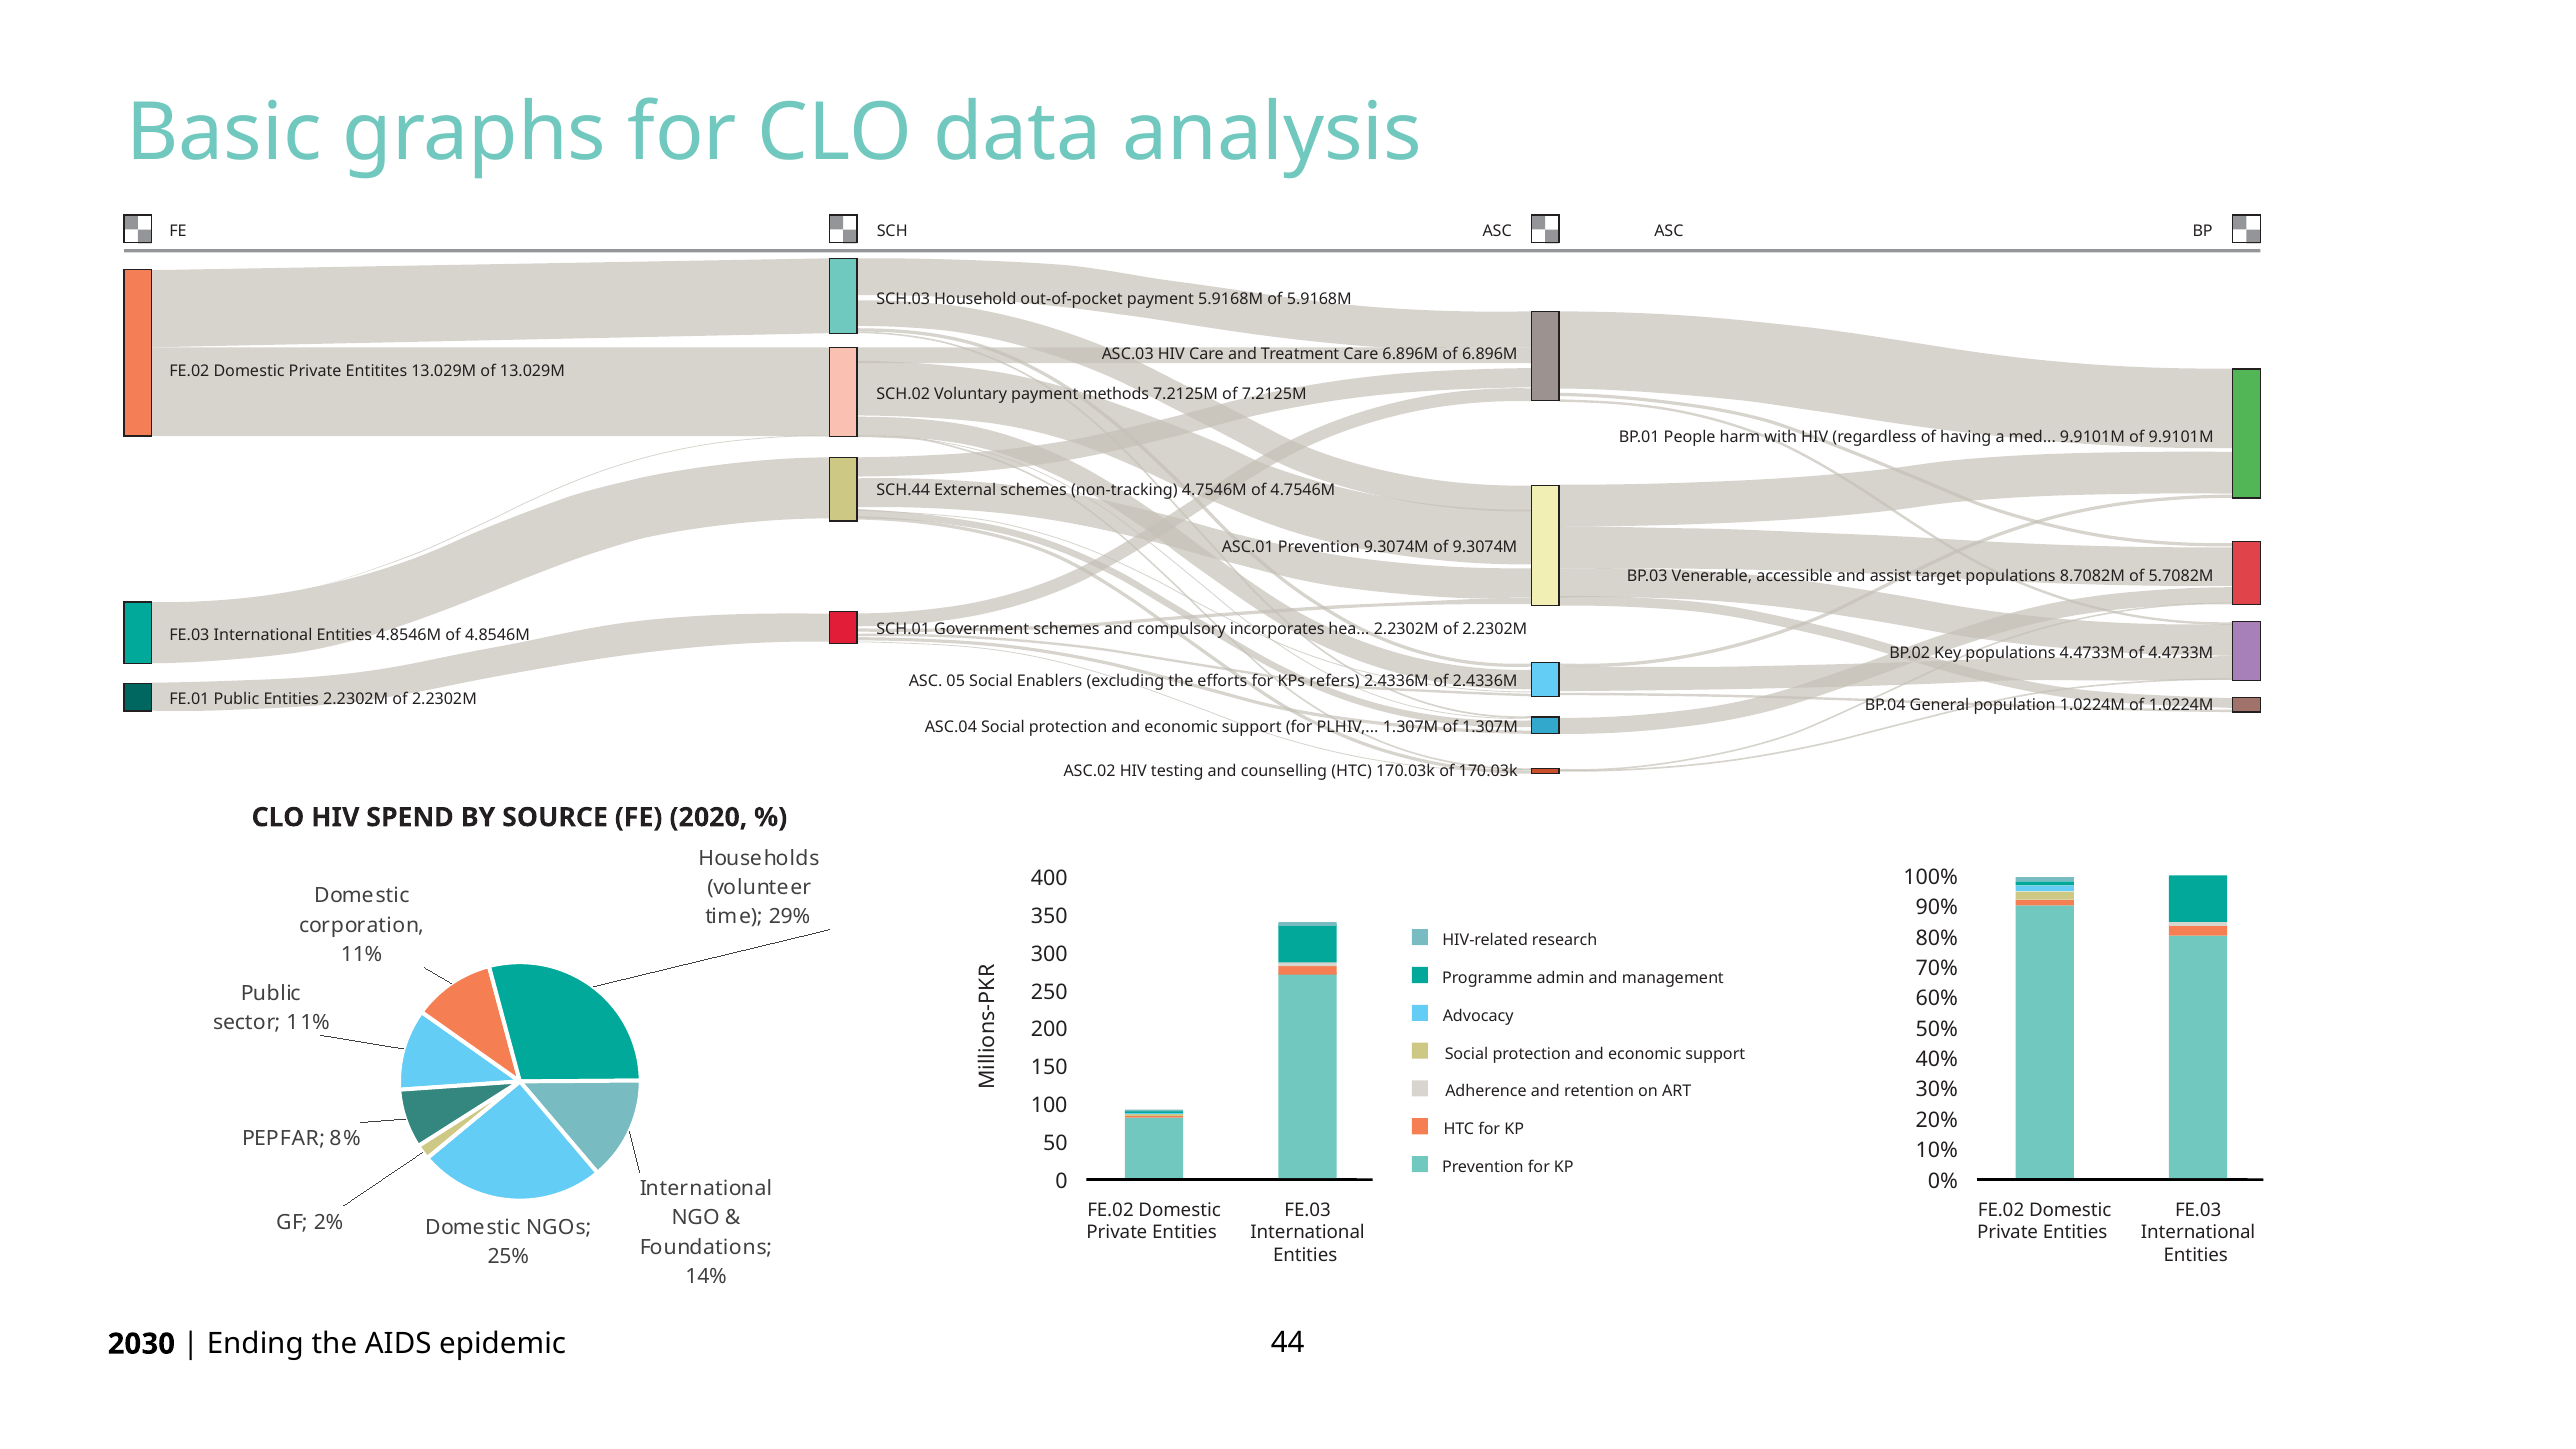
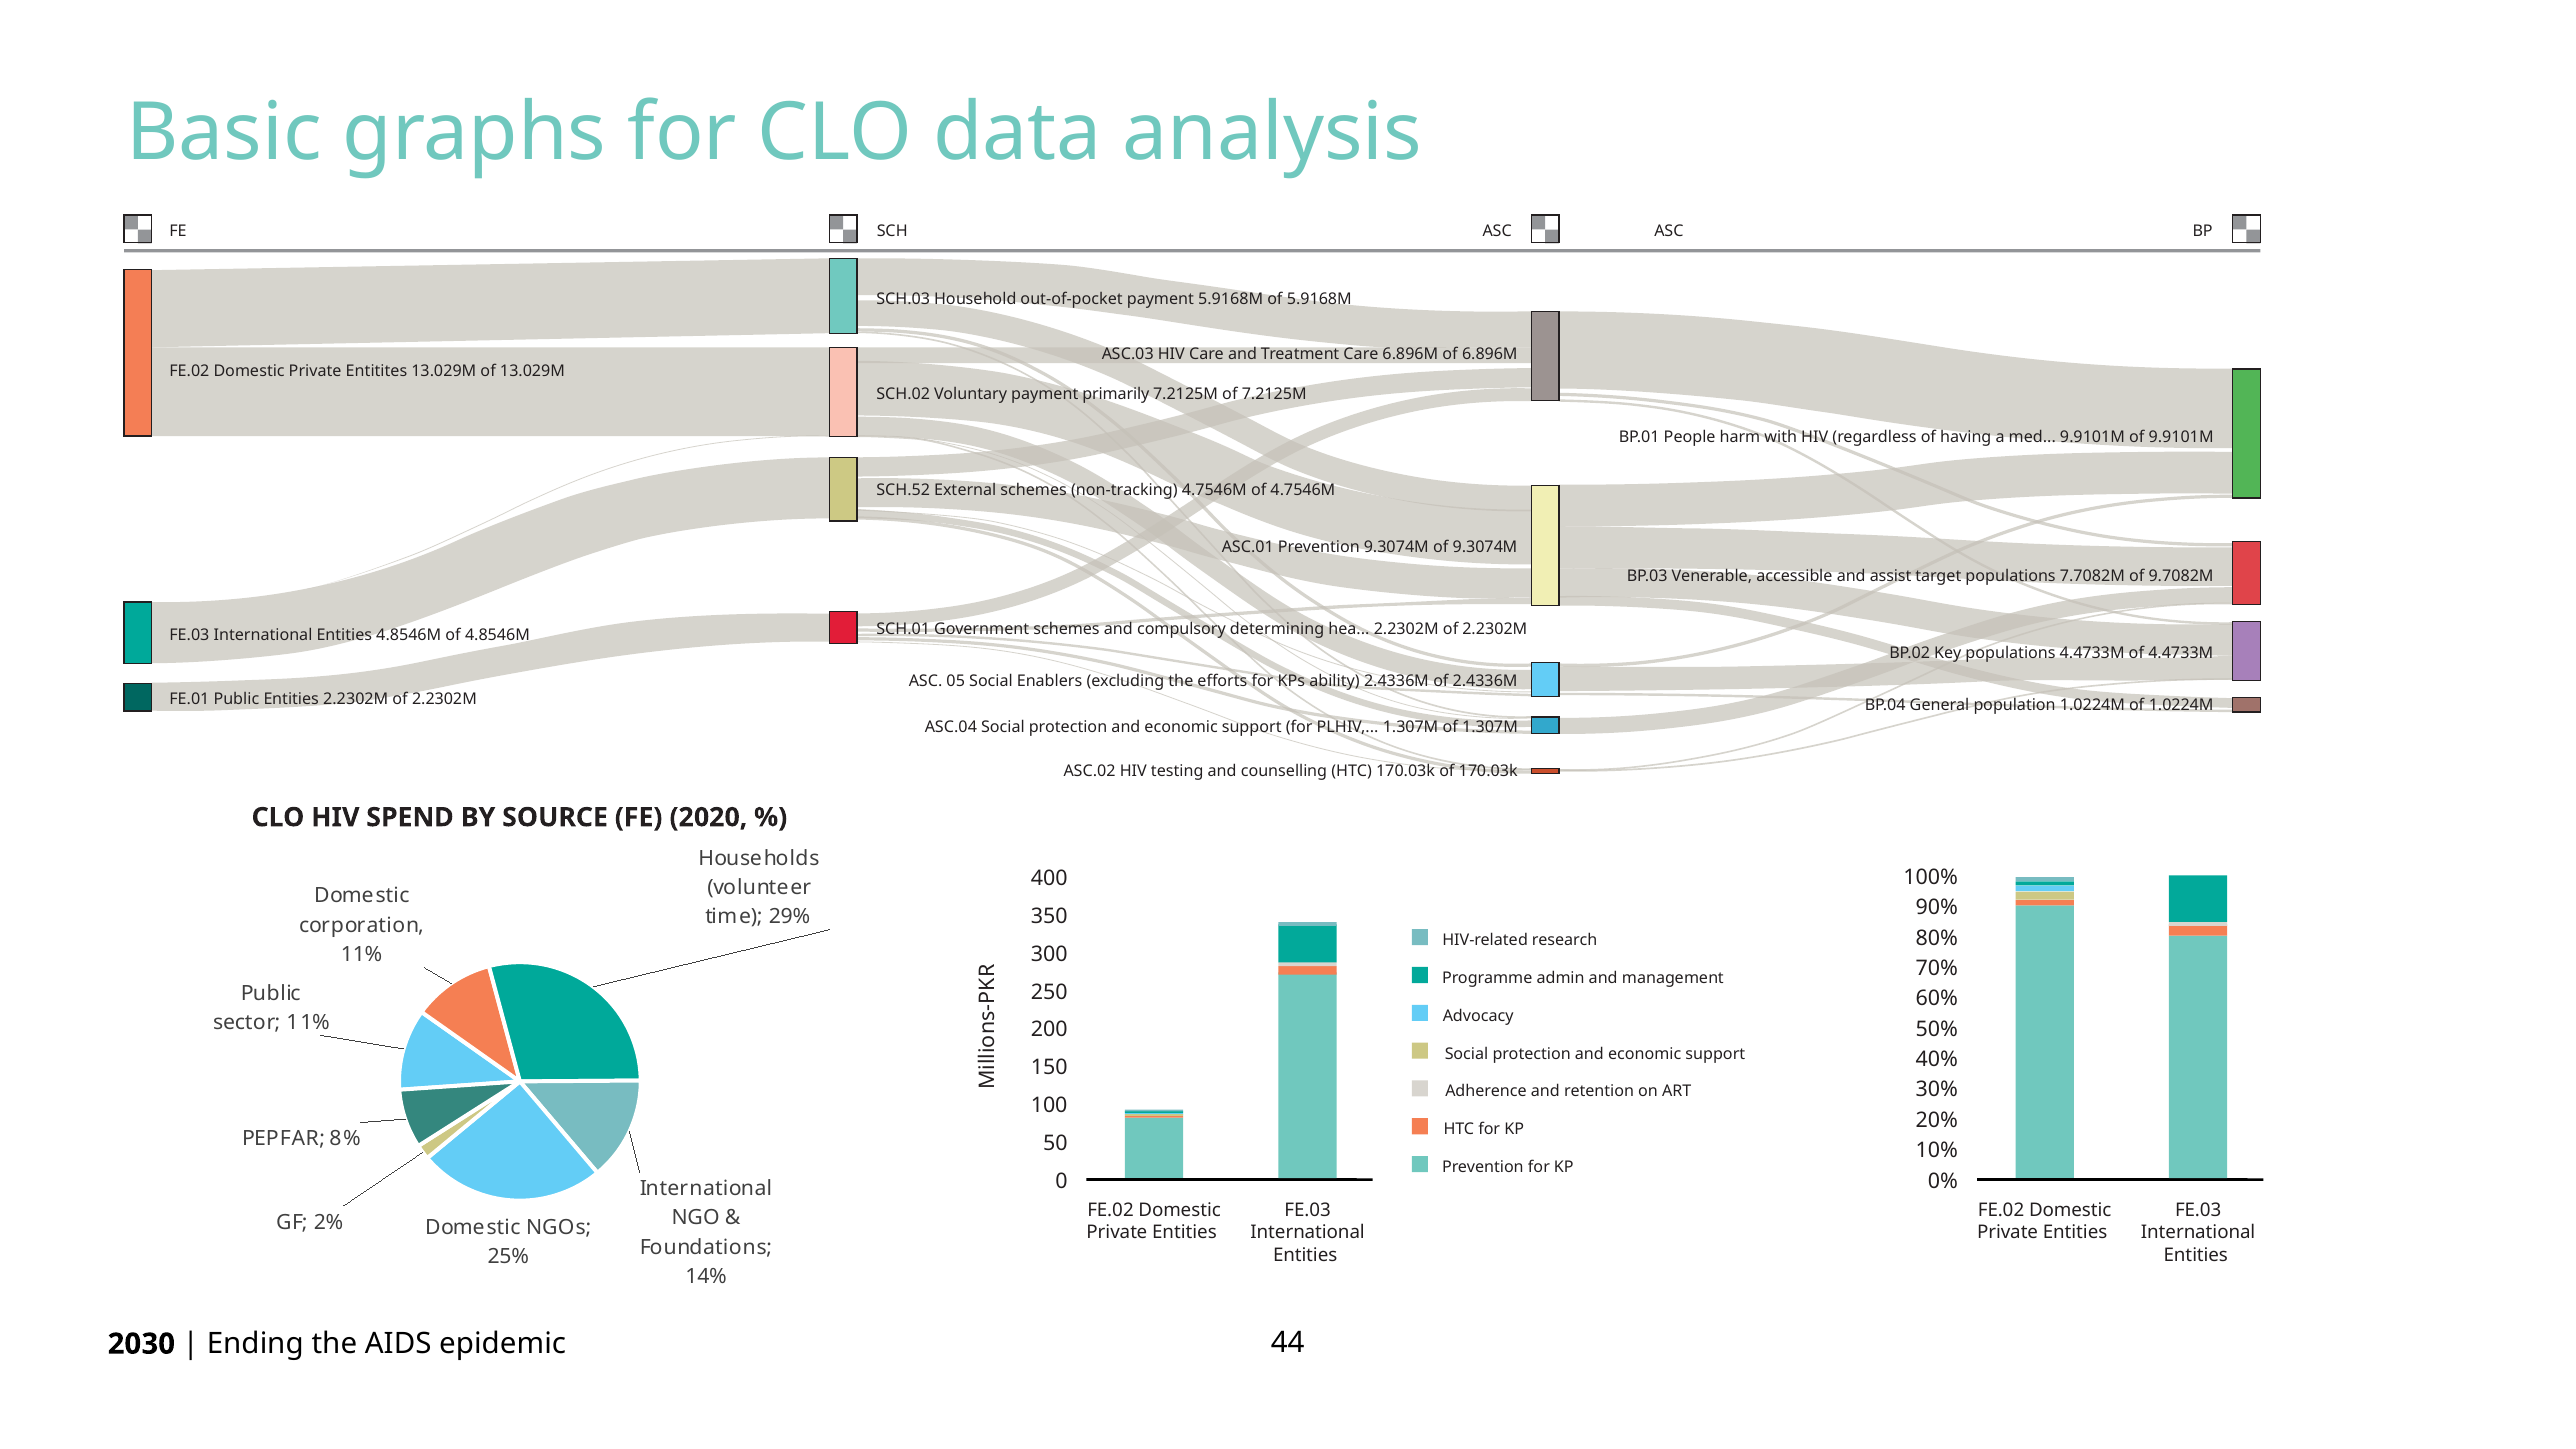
methods: methods -> primarily (1116, 395)
SCH.44: SCH.44 -> SCH.52 (903, 490)
8.7082M: 8.7082M -> 7.7082M (2092, 576)
5.7082M: 5.7082M -> 9.7082M (2181, 576)
incorporates: incorporates -> determining (1277, 630)
refers: refers -> ability (1335, 681)
